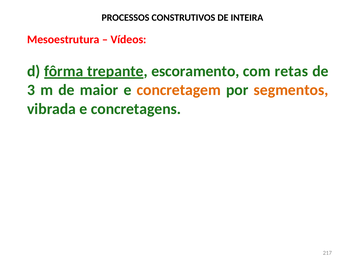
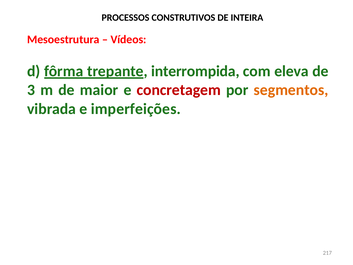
escoramento: escoramento -> interrompida (195, 71)
retas: retas -> eleva (292, 71)
concretagem colour: orange -> red (179, 90)
concretagens: concretagens -> imperfeições (136, 109)
